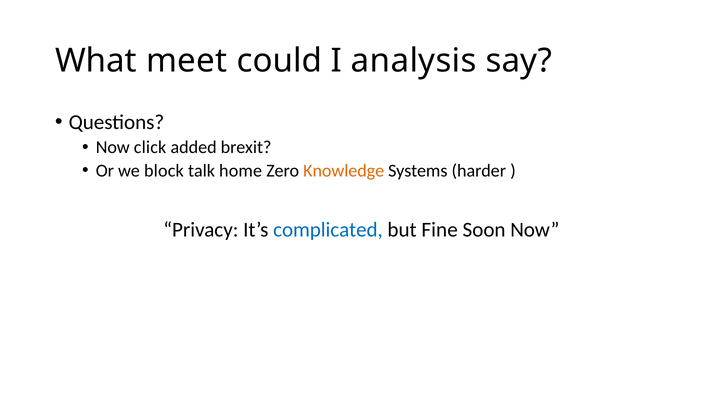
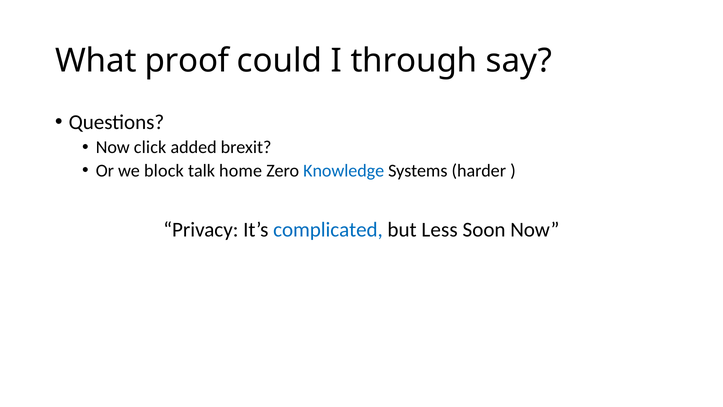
meet: meet -> proof (187, 61)
analysis: analysis -> through (414, 61)
Knowledge colour: orange -> blue (344, 170)
Fine: Fine -> Less (440, 229)
